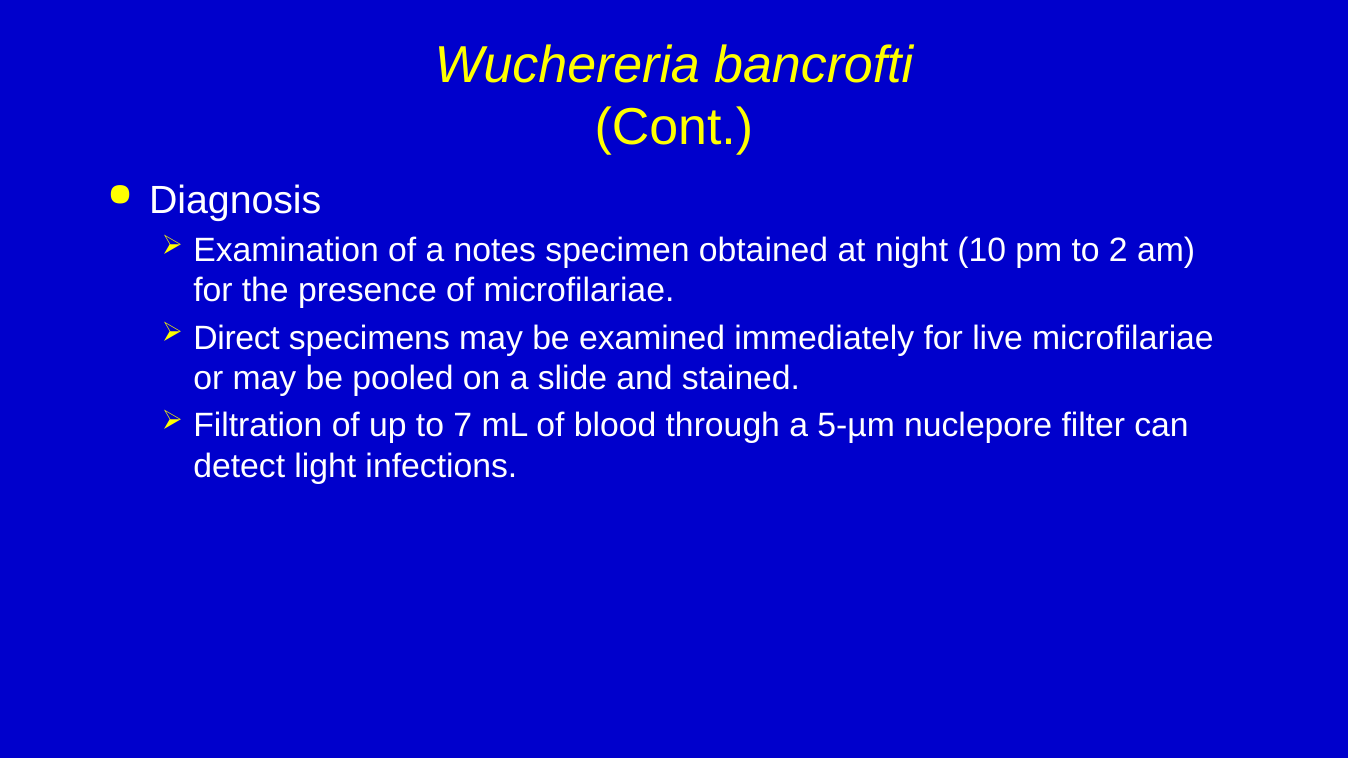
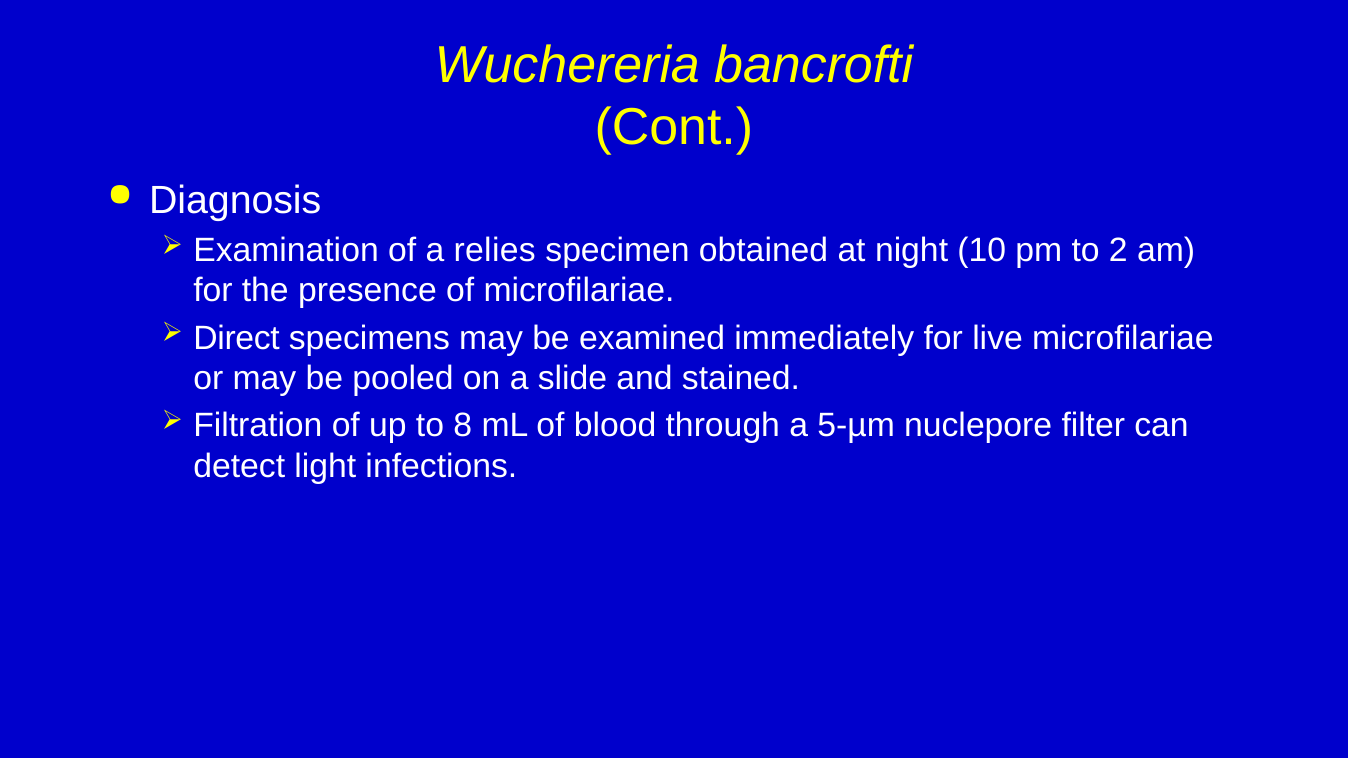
notes: notes -> relies (495, 250)
7: 7 -> 8 (463, 426)
